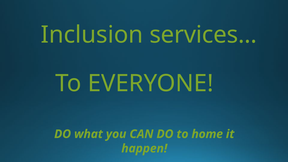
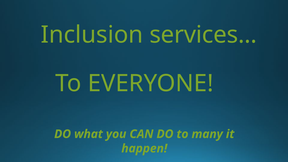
home: home -> many (207, 134)
